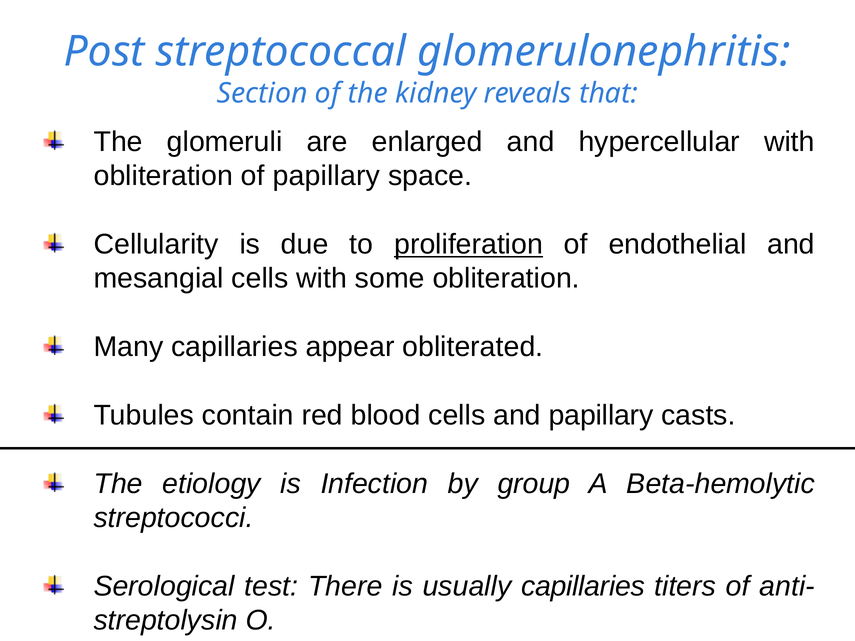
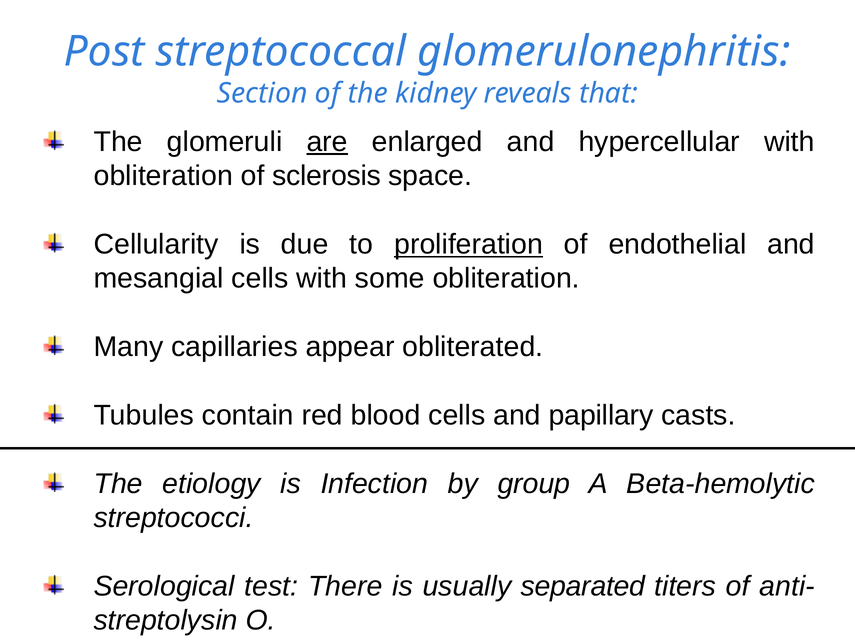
are underline: none -> present (327, 142)
of papillary: papillary -> sclerosis (327, 176)
usually capillaries: capillaries -> separated (583, 586)
